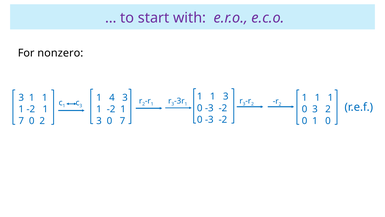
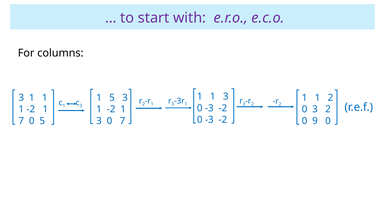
nonzero: nonzero -> columns (60, 53)
1 4: 4 -> 5 (112, 97)
1: 1 -> 2 (331, 97)
0 2: 2 -> 5 (42, 121)
0 1: 1 -> 9 (315, 121)
